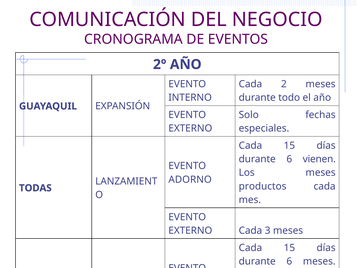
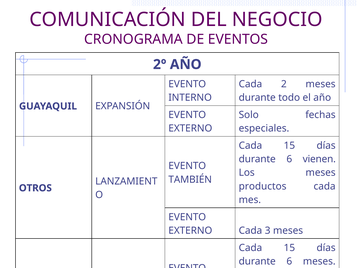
ADORNO: ADORNO -> TAMBIÉN (190, 179)
TODAS: TODAS -> OTROS (35, 188)
